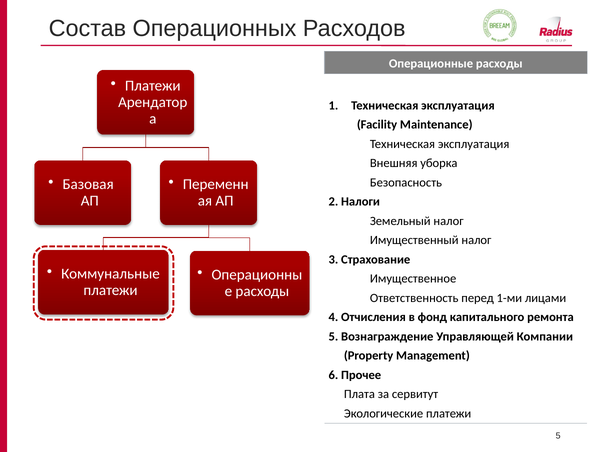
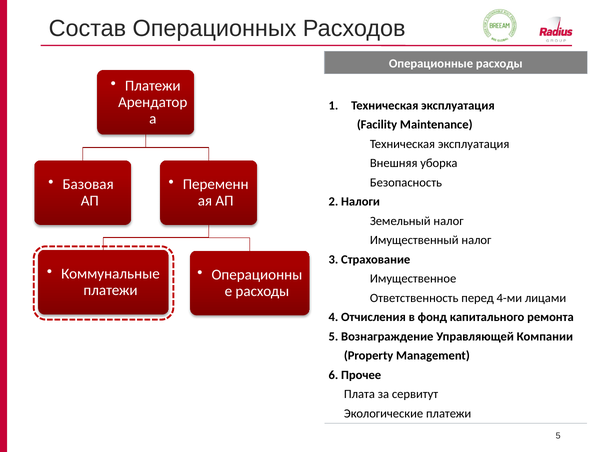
1-ми: 1-ми -> 4-ми (509, 298)
